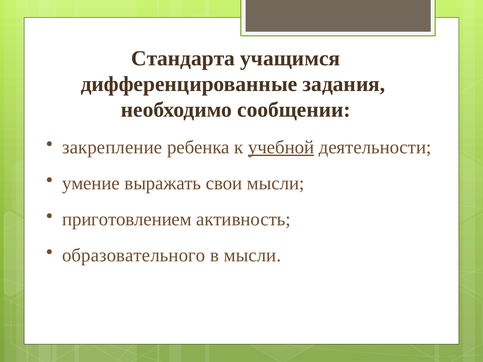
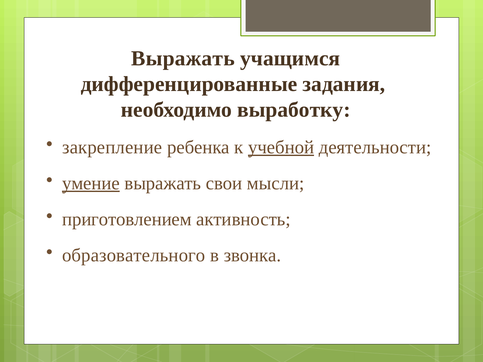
Стандарта: Стандарта -> Выражать (183, 58)
сообщении: сообщении -> выработку (294, 110)
умение underline: none -> present (91, 183)
в мысли: мысли -> звонка (253, 256)
